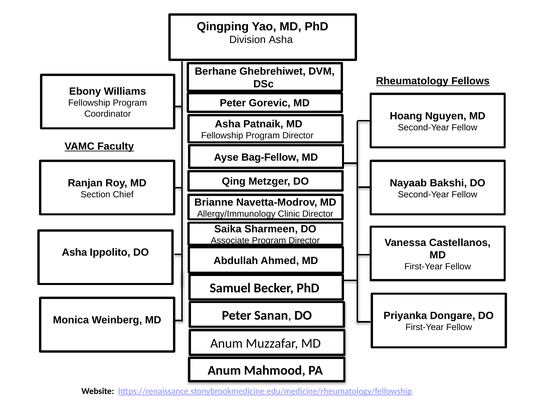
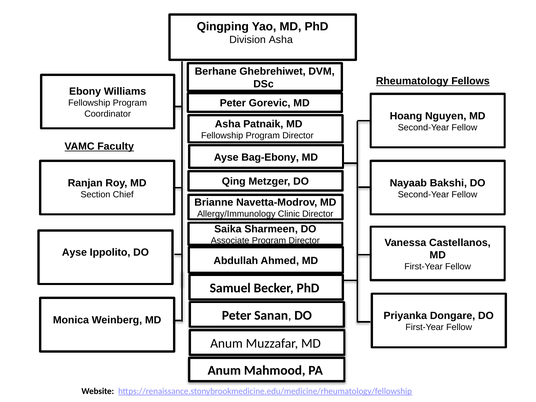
Bag-Fellow: Bag-Fellow -> Bag-Ebony (270, 157)
Asha: Asha -> Ayse (74, 253)
